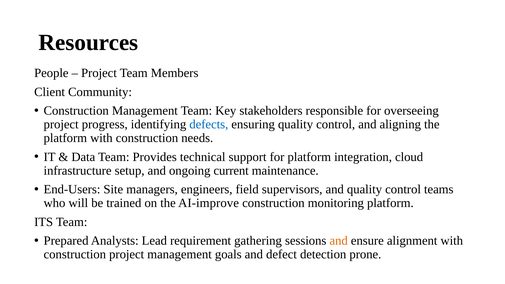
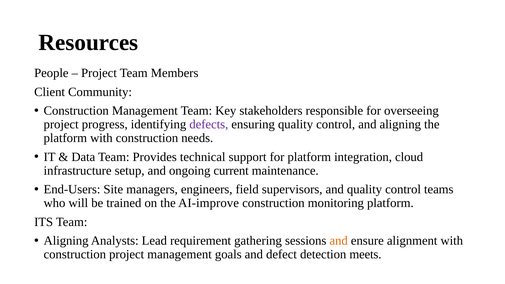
defects colour: blue -> purple (209, 124)
Prepared: Prepared -> Aligning (66, 241)
prone: prone -> meets (365, 254)
